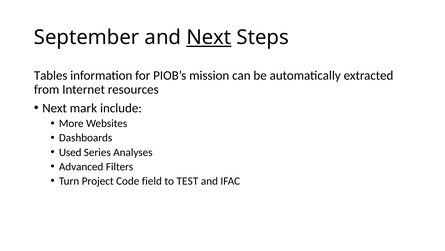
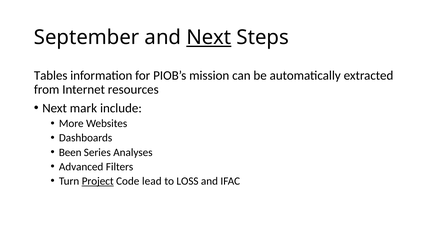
Used: Used -> Been (70, 152)
Project underline: none -> present (98, 181)
field: field -> lead (152, 181)
TEST: TEST -> LOSS (187, 181)
